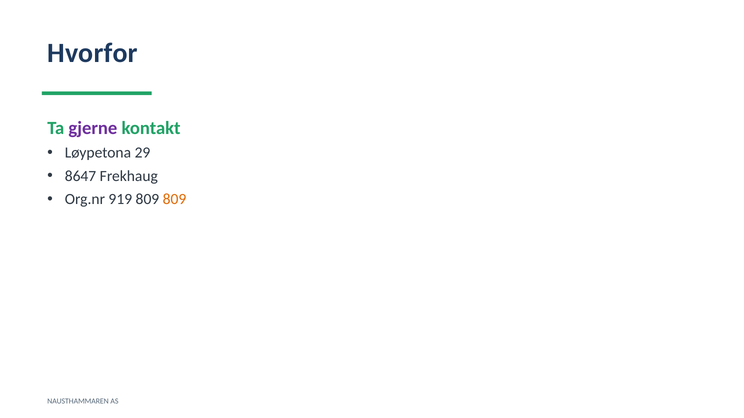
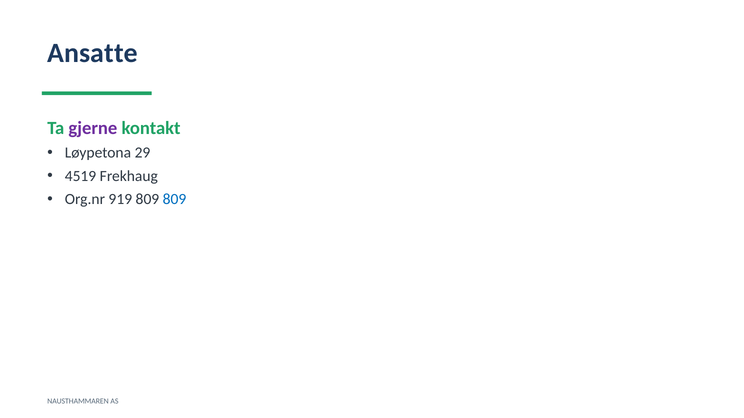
Hvorfor: Hvorfor -> Ansatte (93, 53)
8647: 8647 -> 4519 (80, 176)
809 colour: orange -> blue (175, 200)
